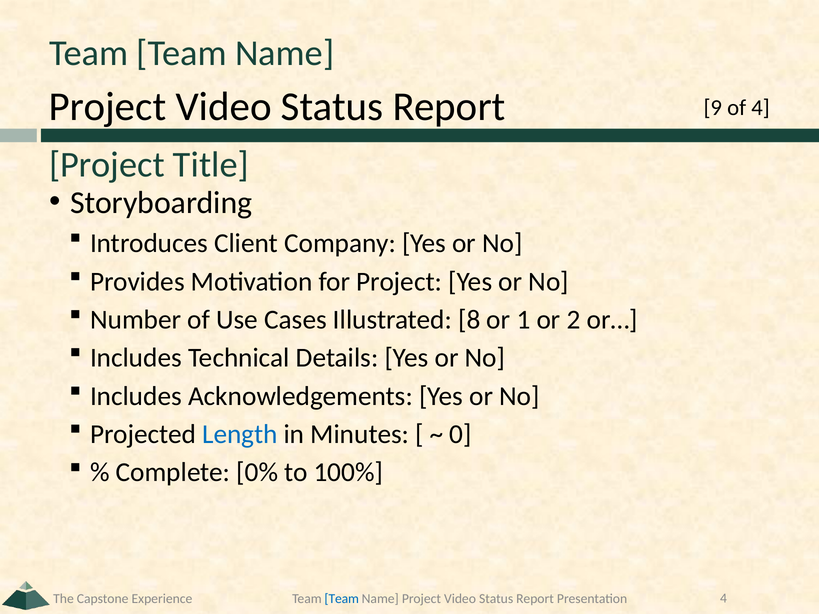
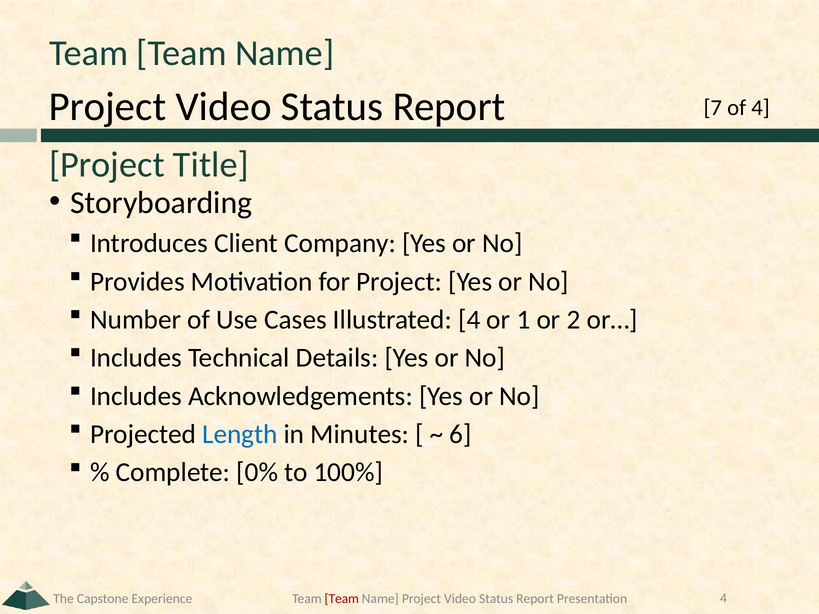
9: 9 -> 7 (713, 108)
Illustrated 8: 8 -> 4 (469, 320)
0: 0 -> 6 (461, 434)
Team colour: blue -> red (342, 599)
